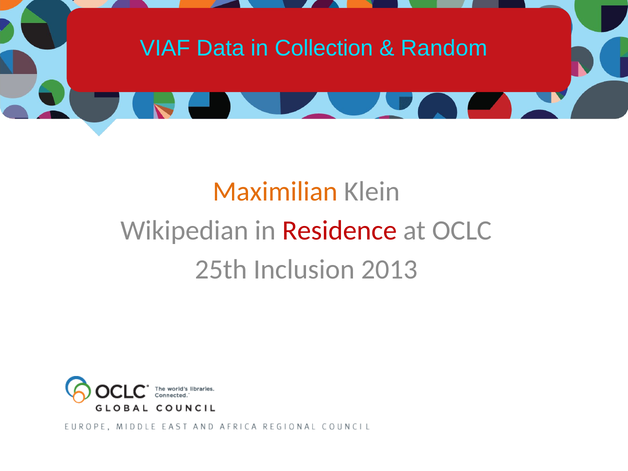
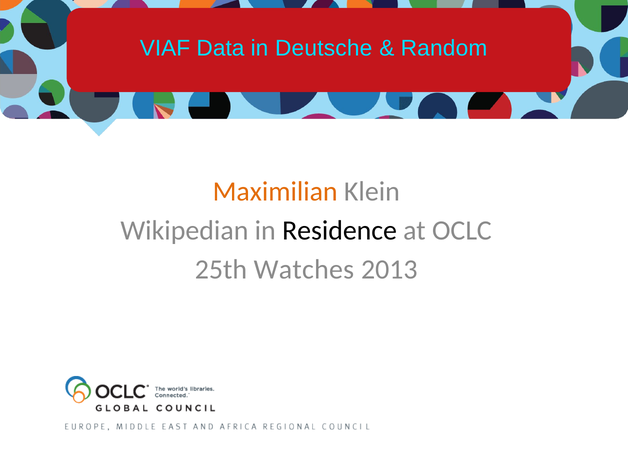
Collection: Collection -> Deutsche (324, 48)
Residence colour: red -> black (340, 230)
Inclusion: Inclusion -> Watches (304, 270)
